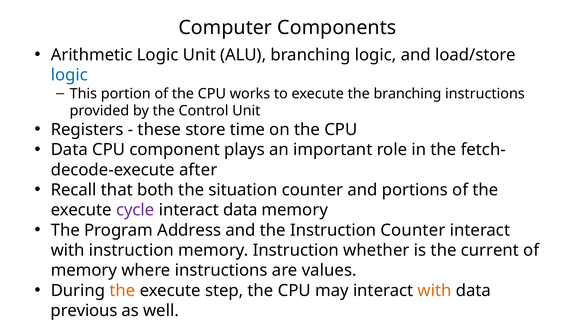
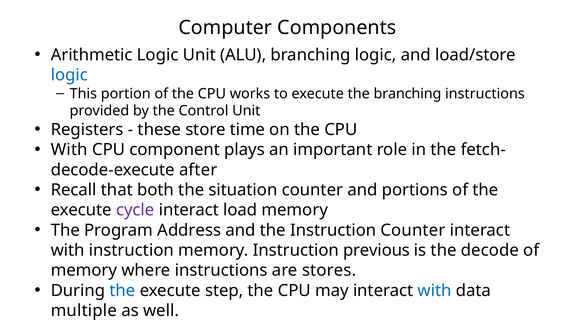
Data: Data -> With (69, 150)
interact data: data -> load (240, 210)
whether: whether -> previous (377, 251)
current: current -> decode (490, 251)
values: values -> stores (329, 271)
the colour: orange -> blue (122, 291)
with colour: orange -> blue (435, 291)
previous: previous -> multiple (84, 311)
